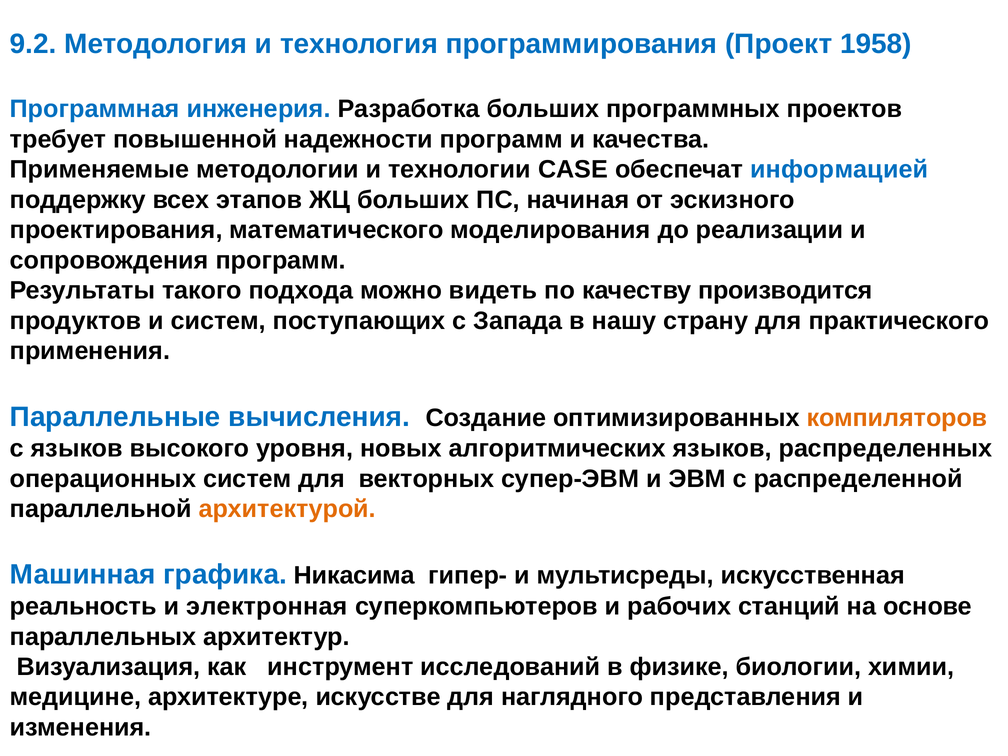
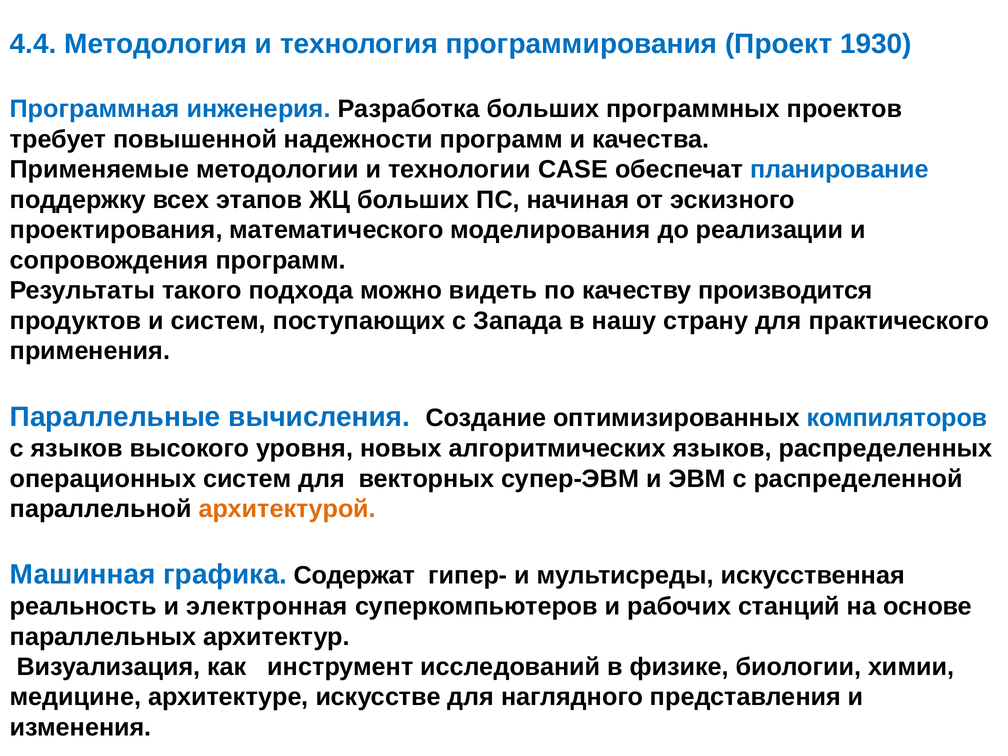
9.2: 9.2 -> 4.4 (33, 44)
1958: 1958 -> 1930 (876, 44)
информацией: информацией -> планирование (839, 170)
компиляторов colour: orange -> blue (897, 418)
Никасима: Никасима -> Содержат (354, 576)
